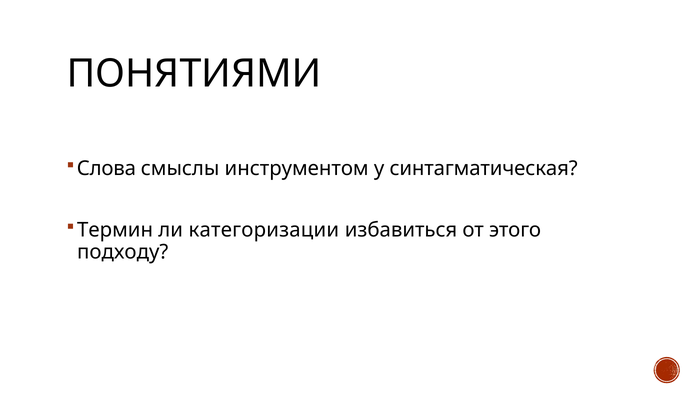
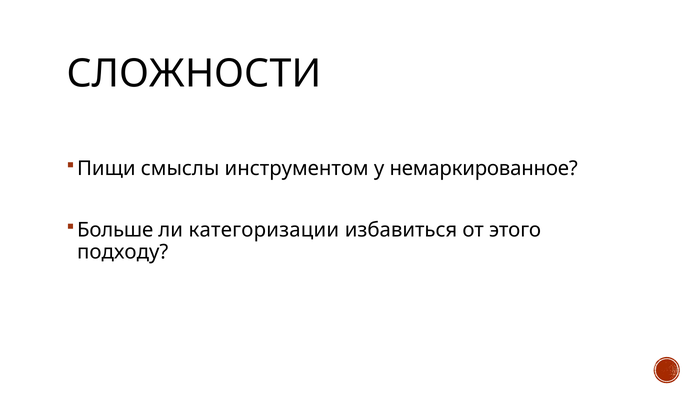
ПОНЯТИЯМИ: ПОНЯТИЯМИ -> СЛОЖНОСТИ (194, 74)
Слова: Слова -> Пищи (106, 169)
синтагматическая: синтагматическая -> немаркированное (484, 169)
Термин: Термин -> Больше (115, 230)
